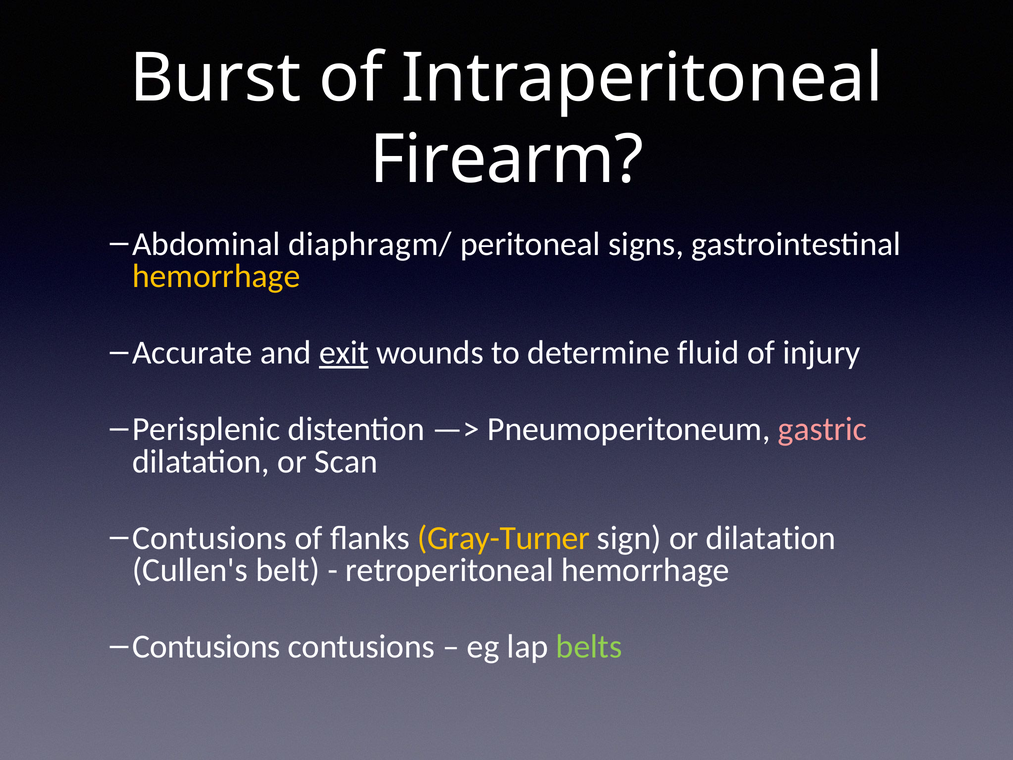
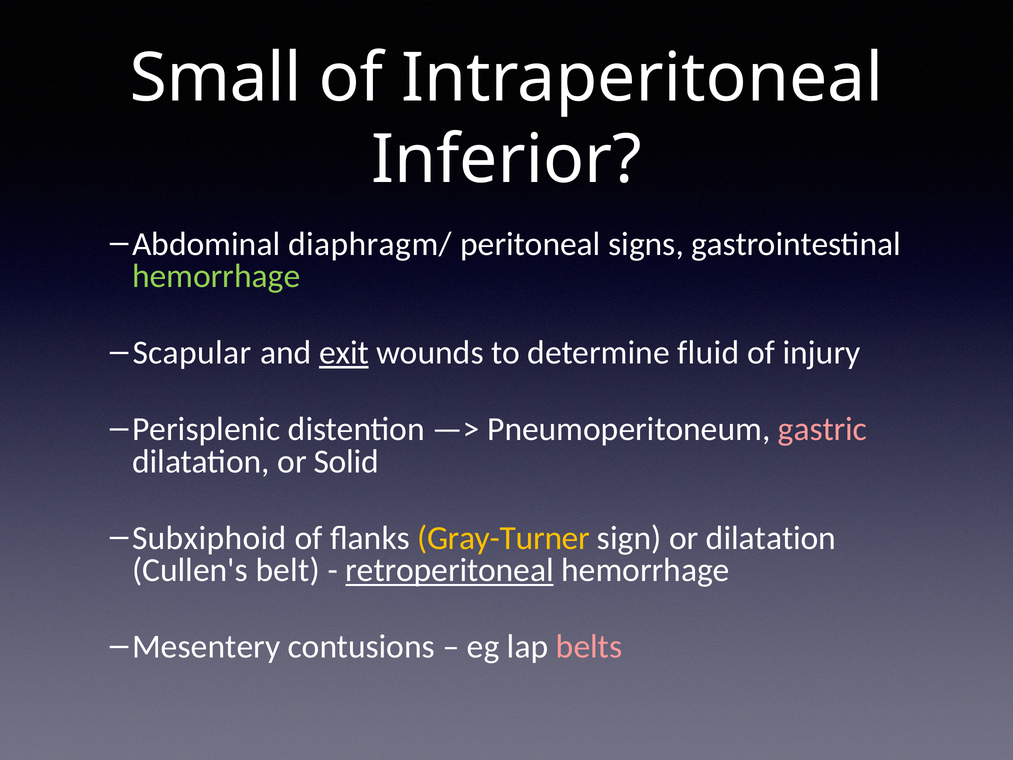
Burst: Burst -> Small (216, 78)
Firearm: Firearm -> Inferior (507, 160)
hemorrhage colour: yellow -> light green (216, 276)
Accurate: Accurate -> Scapular (192, 353)
Scan: Scan -> Solid (346, 461)
Contusions: Contusions -> Subxiphoid (209, 538)
retroperitoneal underline: none -> present (450, 570)
Contusions: Contusions -> Mesentery (206, 647)
belts colour: light green -> pink (589, 647)
